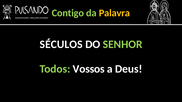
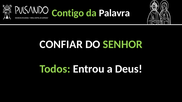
Palavra colour: yellow -> white (114, 13)
SÉCULOS: SÉCULOS -> CONFIAR (61, 45)
Vossos: Vossos -> Entrou (89, 69)
